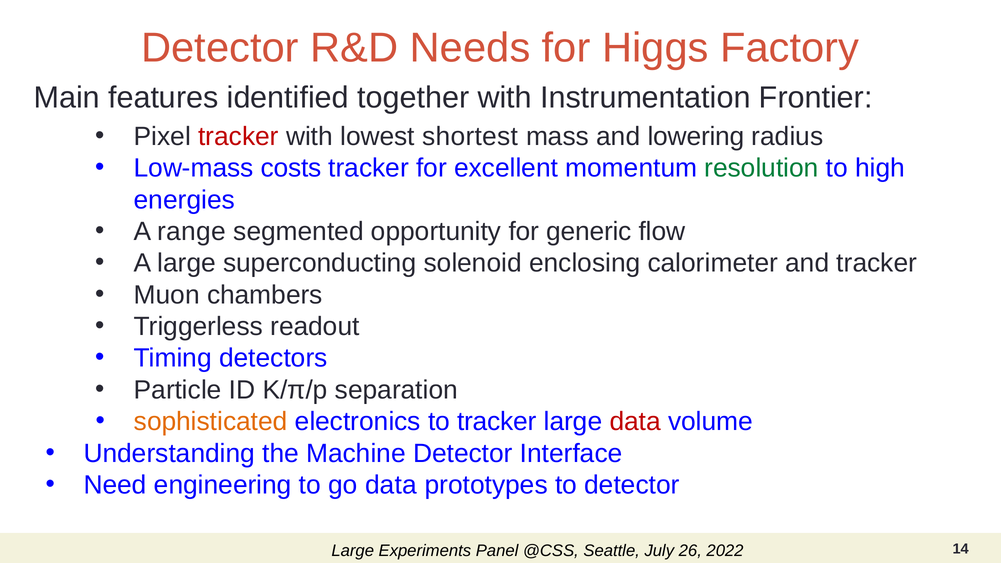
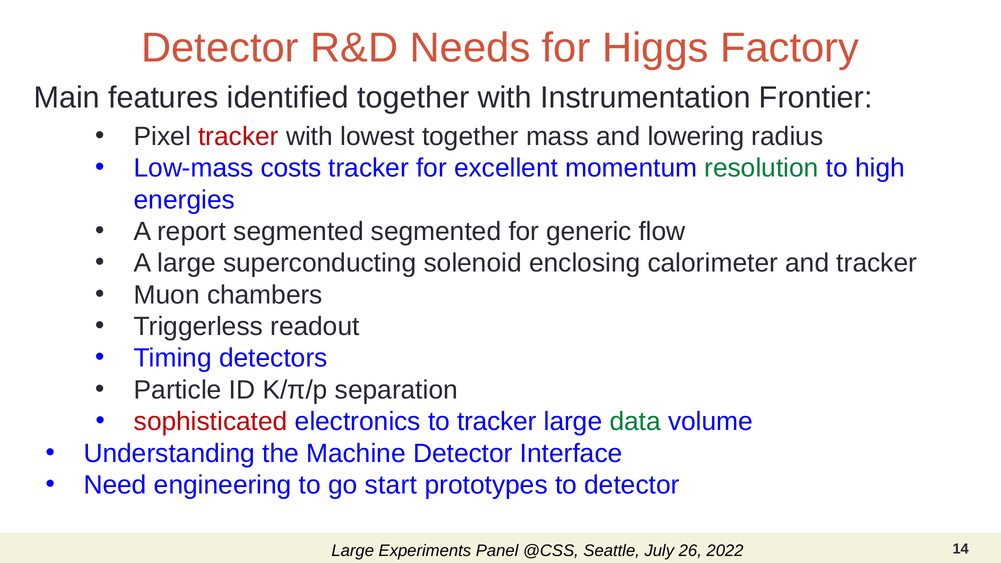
lowest shortest: shortest -> together (470, 137)
range: range -> report (192, 232)
segmented opportunity: opportunity -> segmented (436, 232)
sophisticated colour: orange -> red (211, 422)
data colour: red -> green (635, 422)
go data: data -> start (391, 485)
